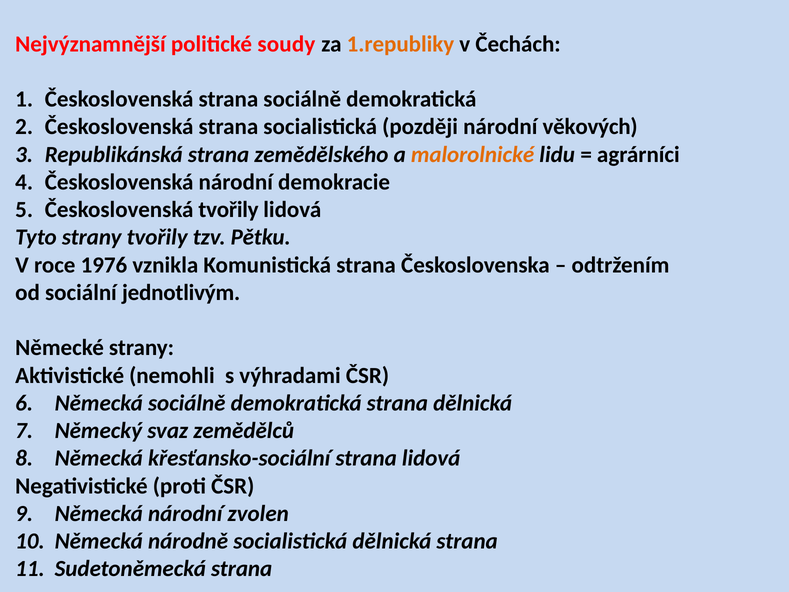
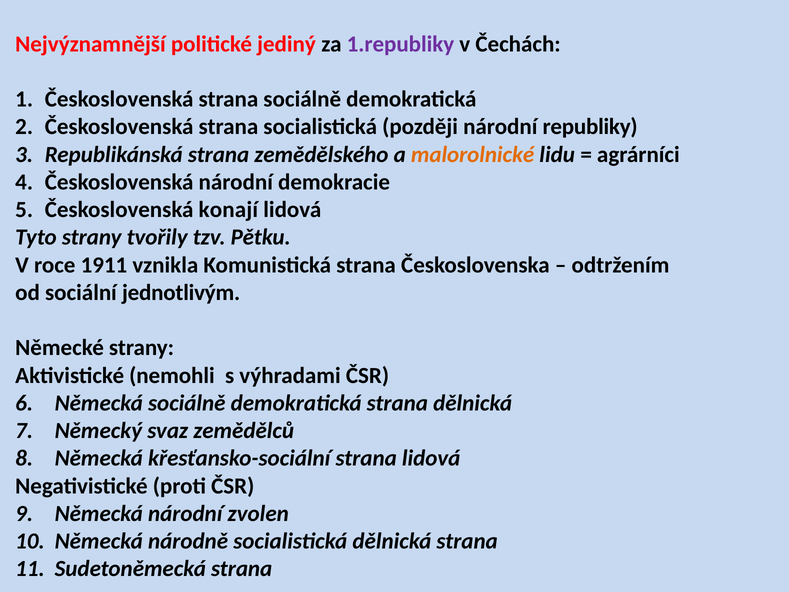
soudy: soudy -> jediný (286, 44)
1.republiky colour: orange -> purple (400, 44)
věkových: věkových -> republiky (590, 127)
Československá tvořily: tvořily -> konají (228, 210)
1976: 1976 -> 1911 (104, 265)
